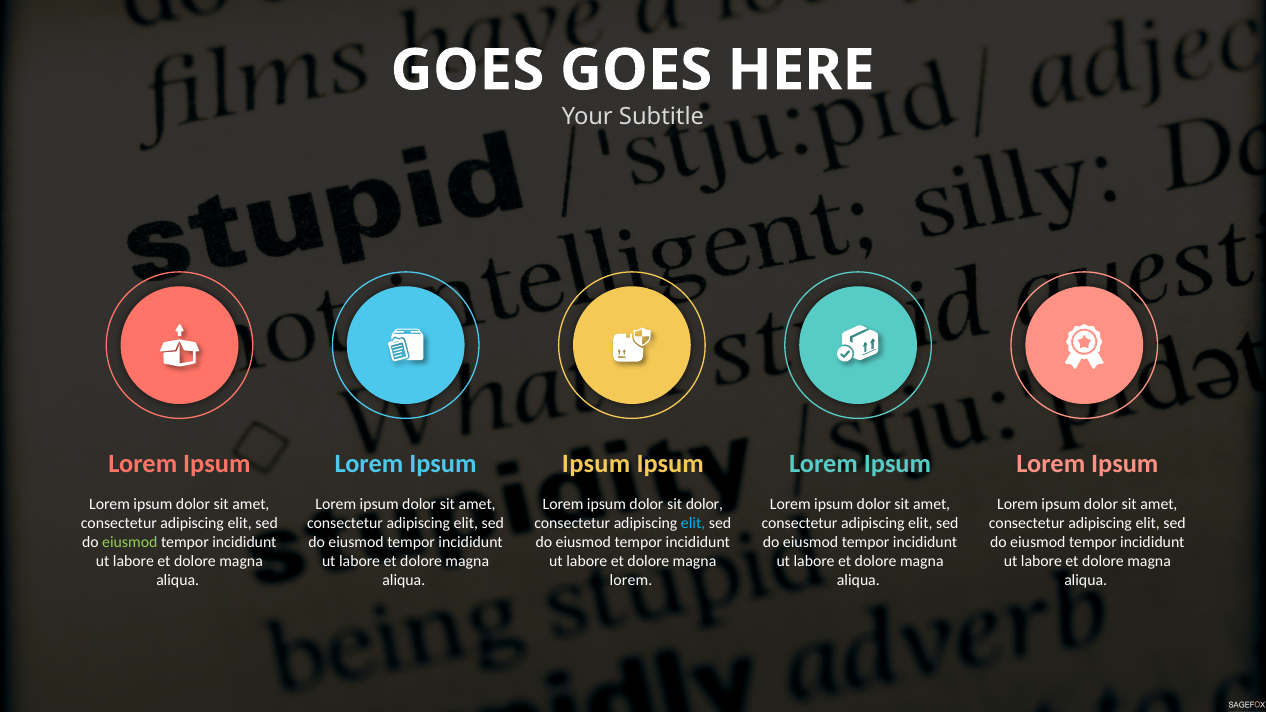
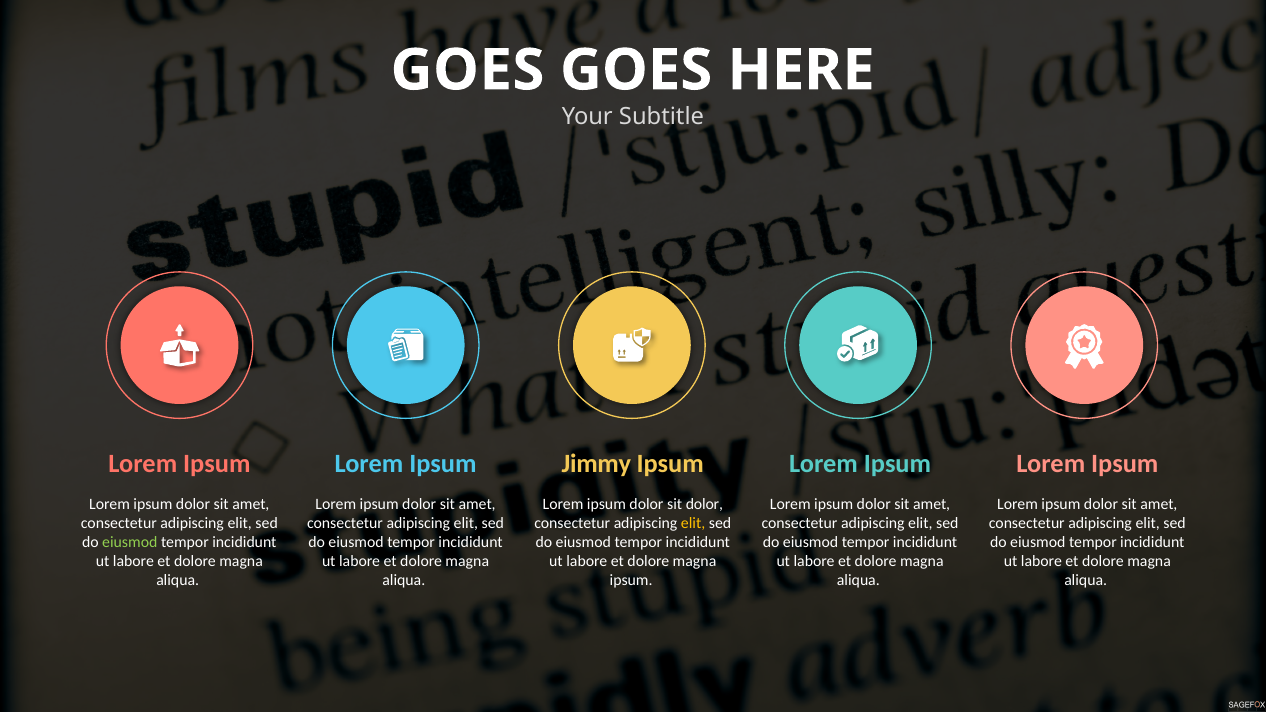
Ipsum: Ipsum -> Jimmy (596, 464)
elit colour: light blue -> yellow (693, 524)
lorem: lorem -> ipsum (631, 581)
